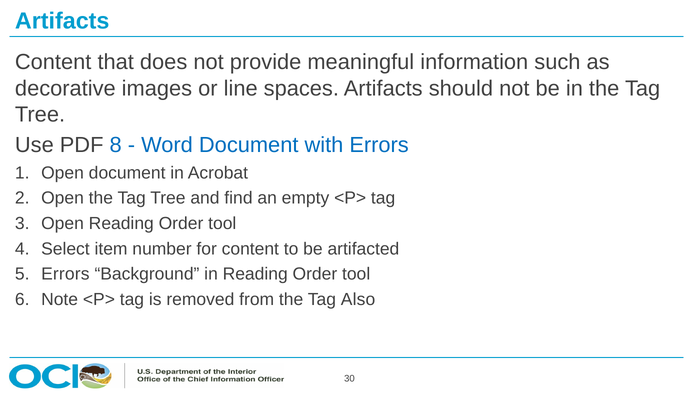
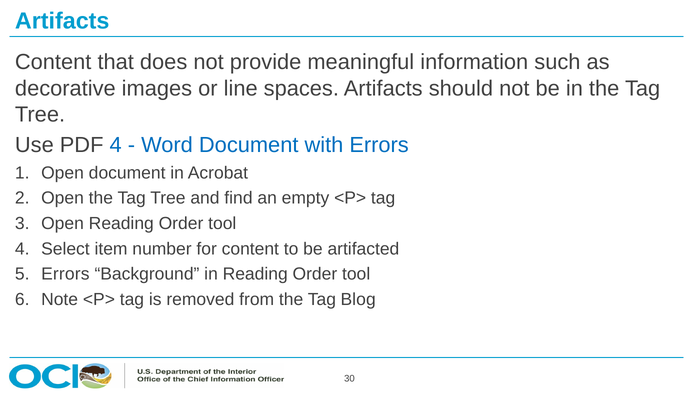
PDF 8: 8 -> 4 (116, 145)
Also: Also -> Blog (358, 300)
